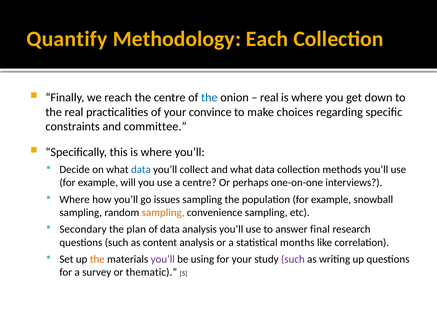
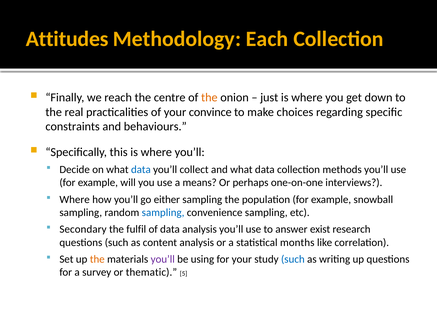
Quantify: Quantify -> Attitudes (67, 39)
the colour: blue -> orange (209, 97)
real: real -> just (269, 97)
committee: committee -> behaviours (155, 127)
a centre: centre -> means (200, 183)
issues: issues -> either (167, 199)
sampling colour: orange -> blue (163, 212)
plan: plan -> fulfil (136, 229)
final: final -> exist (320, 229)
such colour: purple -> blue (293, 259)
